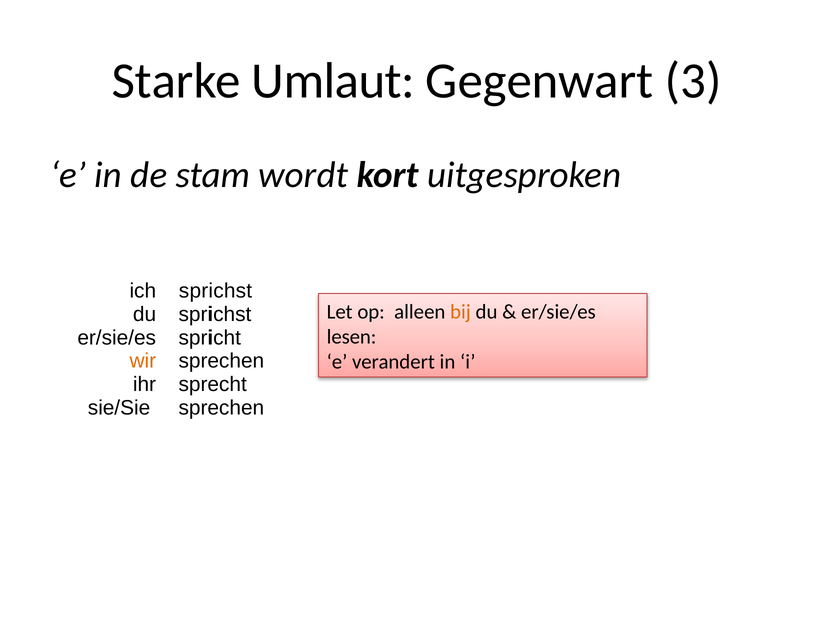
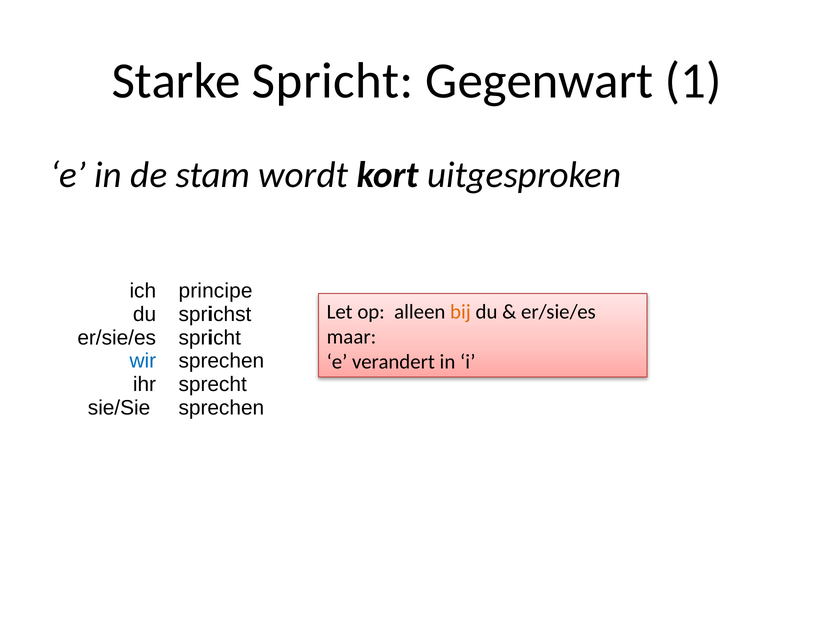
Starke Umlaut: Umlaut -> Spricht (333, 81)
3: 3 -> 1 (693, 81)
sprichst: sprichst -> principe (216, 291)
lesen: lesen -> maar (351, 336)
wir colour: orange -> blue (143, 361)
